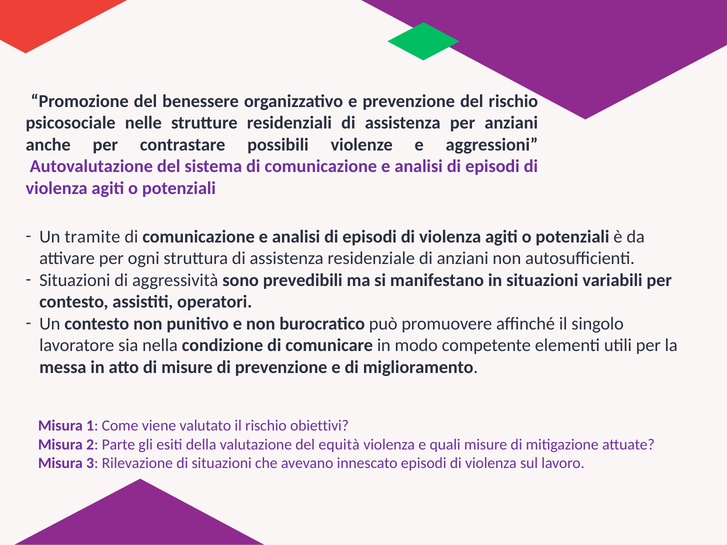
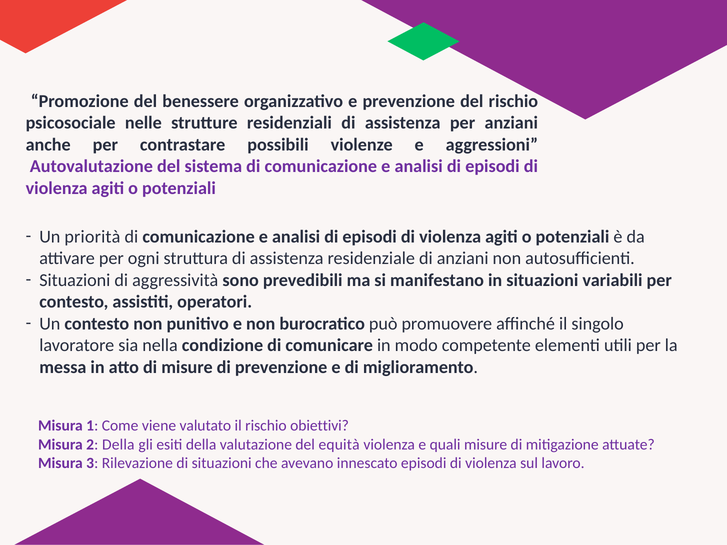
tramite: tramite -> priorità (92, 237)
2 Parte: Parte -> Della (118, 445)
